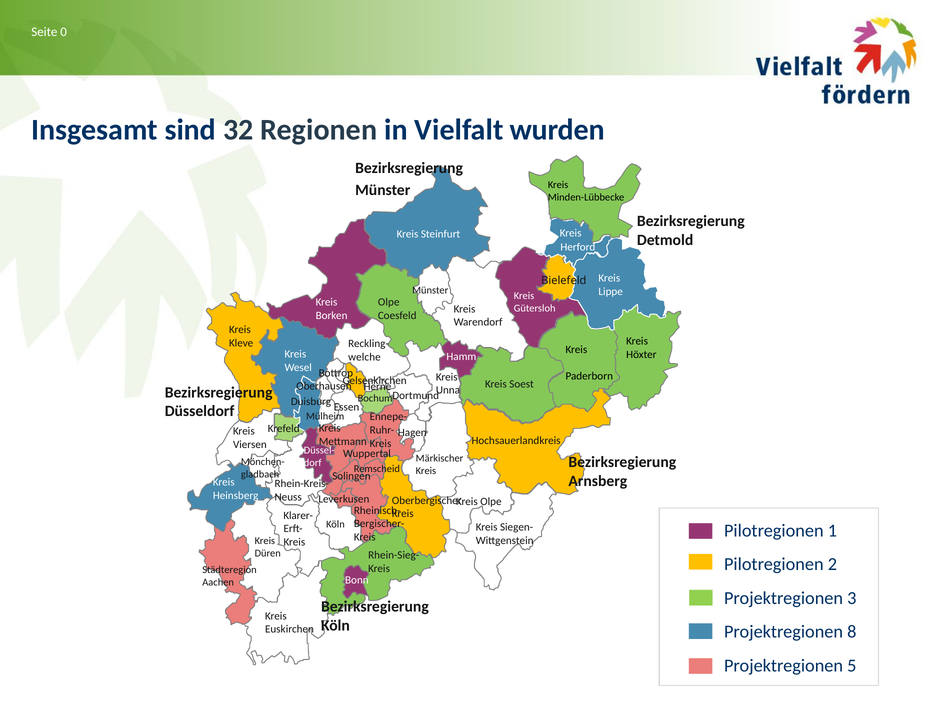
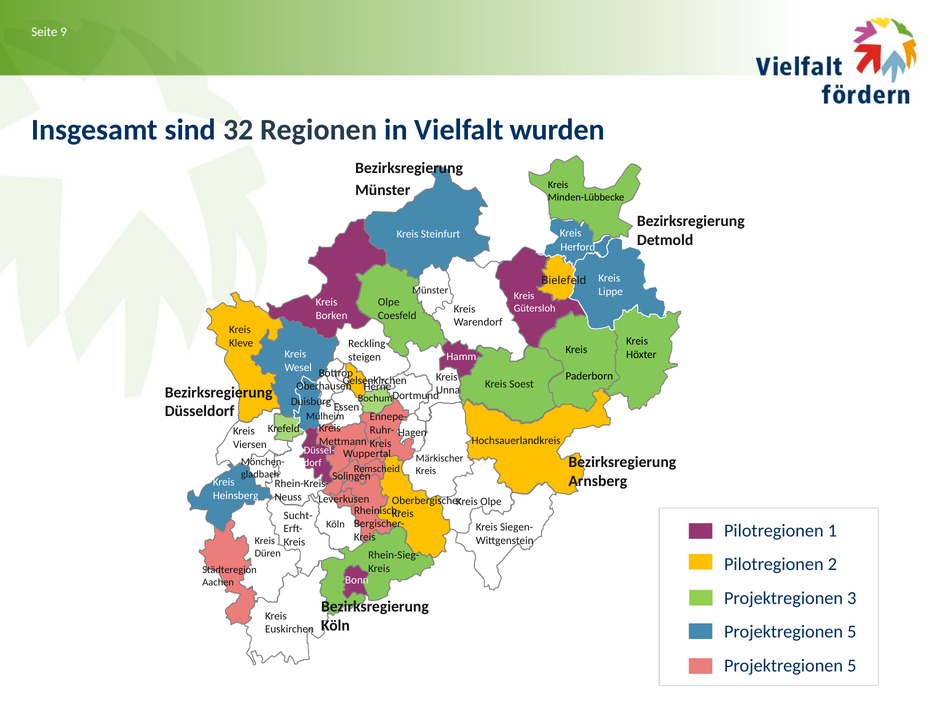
0: 0 -> 9 (64, 32)
welche: welche -> steigen (365, 357)
Klarer-: Klarer- -> Sucht- (298, 515)
8: 8 -> 5 (852, 632)
